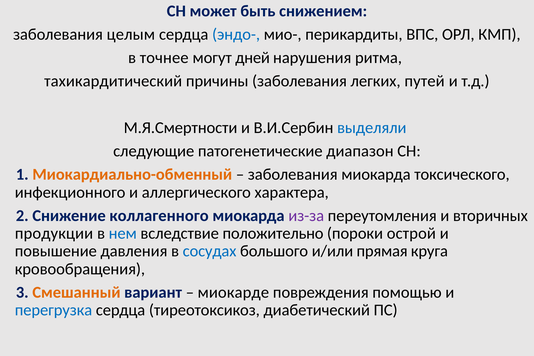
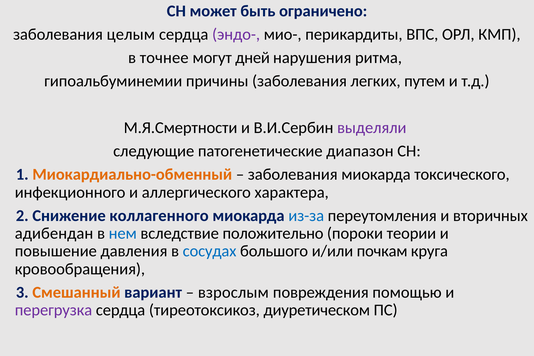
снижением: снижением -> ограничено (323, 11)
эндо- colour: blue -> purple (236, 34)
тахикардитический: тахикардитический -> гипоальбуминемии (113, 81)
путей: путей -> путем (425, 81)
выделяли colour: blue -> purple (372, 128)
из-за colour: purple -> blue (306, 216)
продукции: продукции -> адибендан (54, 233)
острой: острой -> теории (411, 233)
прямая: прямая -> почкам (382, 251)
миокарде: миокарде -> взрослым (233, 292)
перегрузка colour: blue -> purple (53, 310)
диабетический: диабетический -> диуретическом (317, 310)
